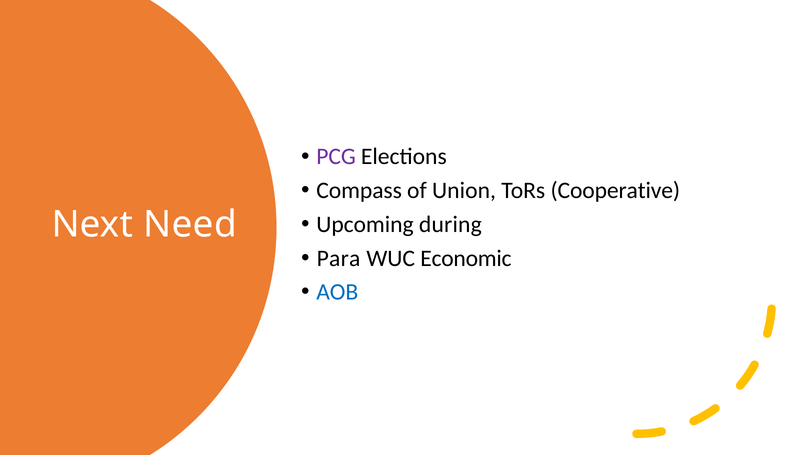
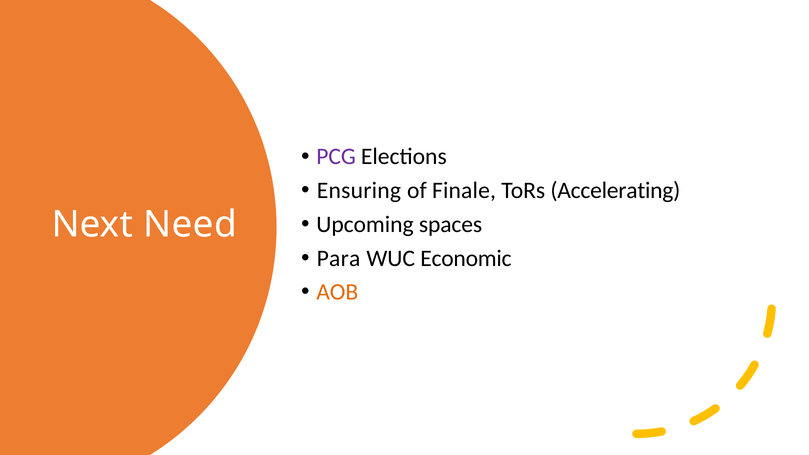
Compass: Compass -> Ensuring (359, 191)
Union: Union -> Finale (464, 191)
Cooperative: Cooperative -> Accelerating (615, 191)
during: during -> spaces (451, 224)
AOB colour: blue -> orange (337, 292)
